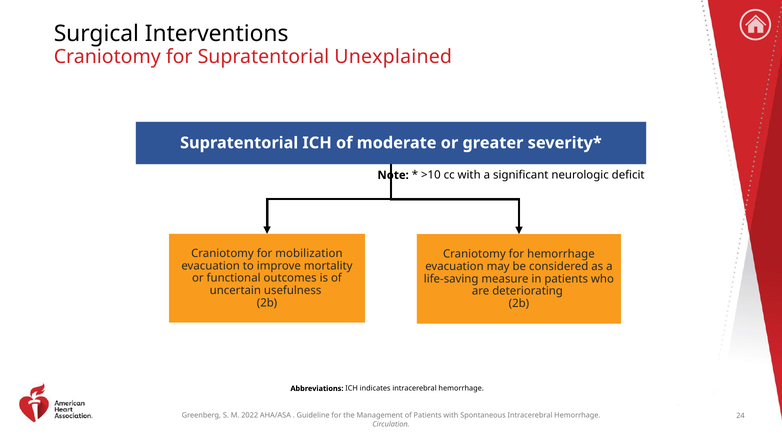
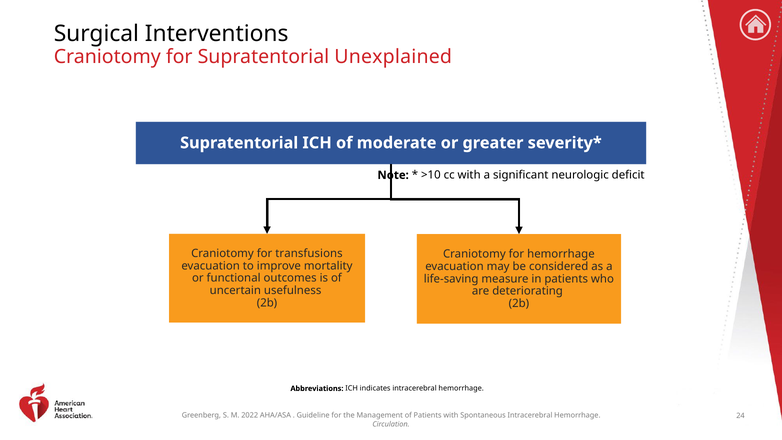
mobilization: mobilization -> transfusions (309, 253)
